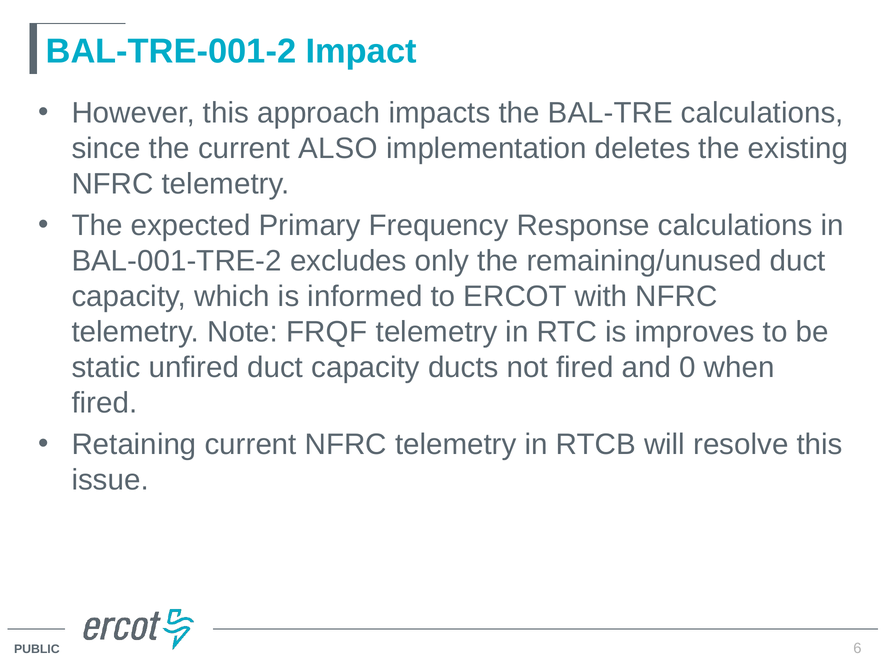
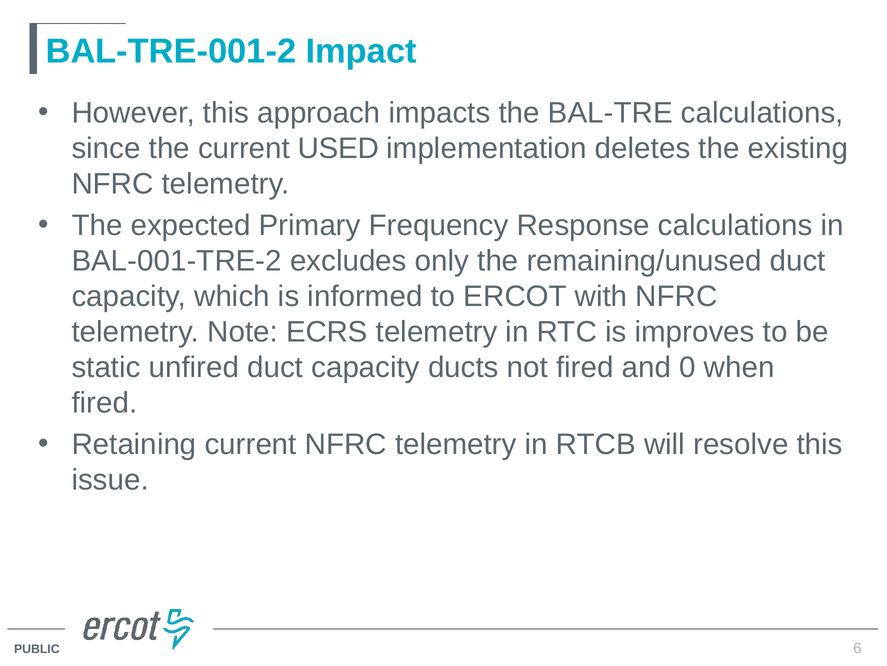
ALSO: ALSO -> USED (338, 148)
FRQF: FRQF -> ECRS (327, 332)
